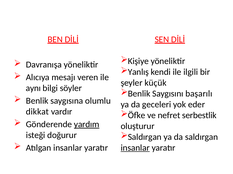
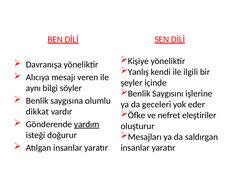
küçük: küçük -> içinde (156, 83)
başarılı: başarılı -> işlerine (199, 94)
serbestlik: serbestlik -> eleştiriler (199, 116)
Saldırgan: Saldırgan -> Mesajları (145, 137)
insanlar underline: present -> none (135, 148)
